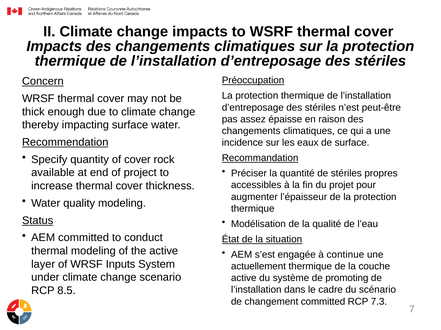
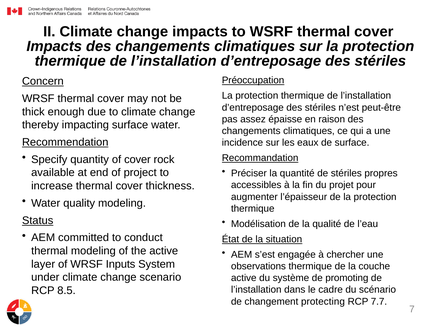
continue: continue -> chercher (345, 255)
actuellement: actuellement -> observations (258, 267)
changement committed: committed -> protecting (323, 302)
7.3: 7.3 -> 7.7 (379, 302)
